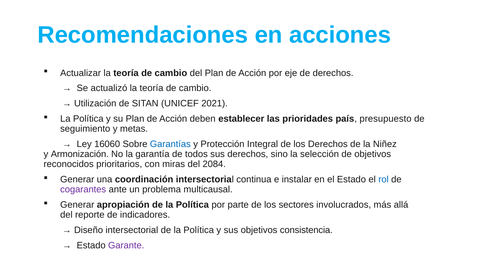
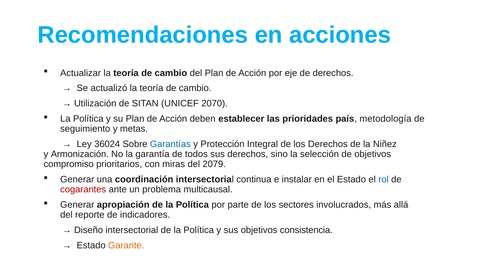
2021: 2021 -> 2070 (215, 104)
presupuesto: presupuesto -> metodología (386, 119)
16060: 16060 -> 36024 (107, 144)
reconocidos: reconocidos -> compromiso (69, 164)
2084: 2084 -> 2079 (214, 164)
cogarantes colour: purple -> red (83, 190)
Garante colour: purple -> orange (126, 246)
